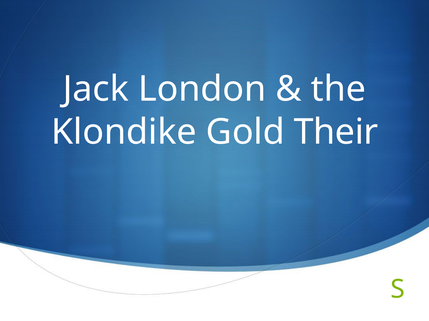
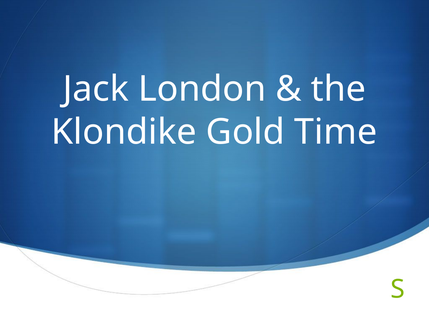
Their: Their -> Time (336, 132)
